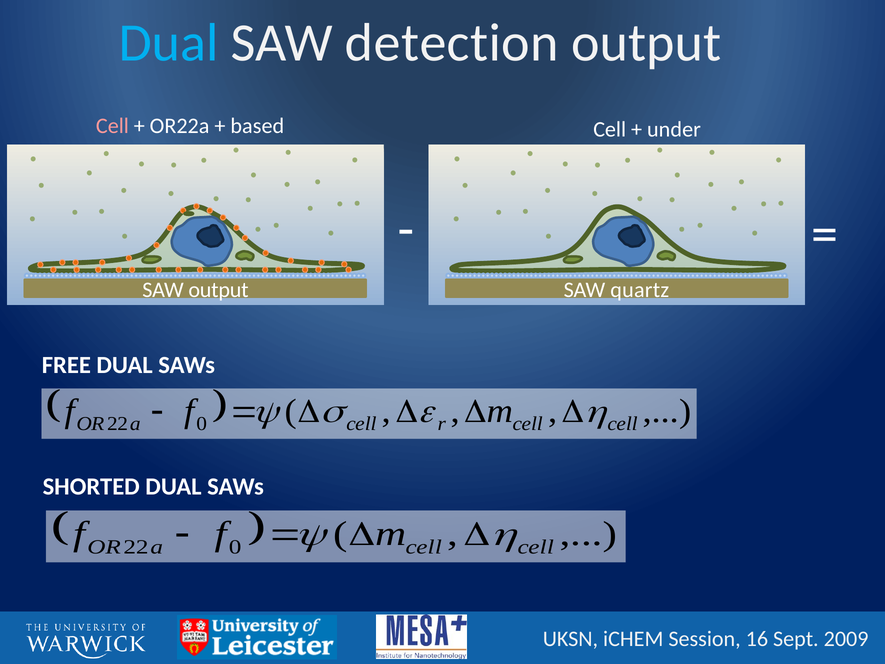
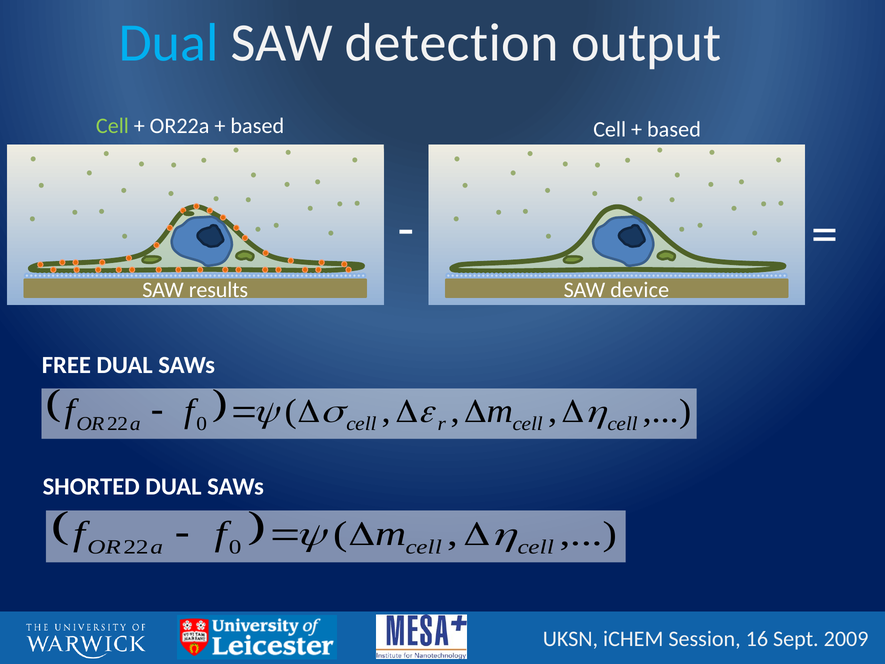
Cell colour: pink -> light green (112, 126)
under: under -> based (674, 129)
SAW output: output -> results (218, 290)
quartz: quartz -> device (640, 290)
